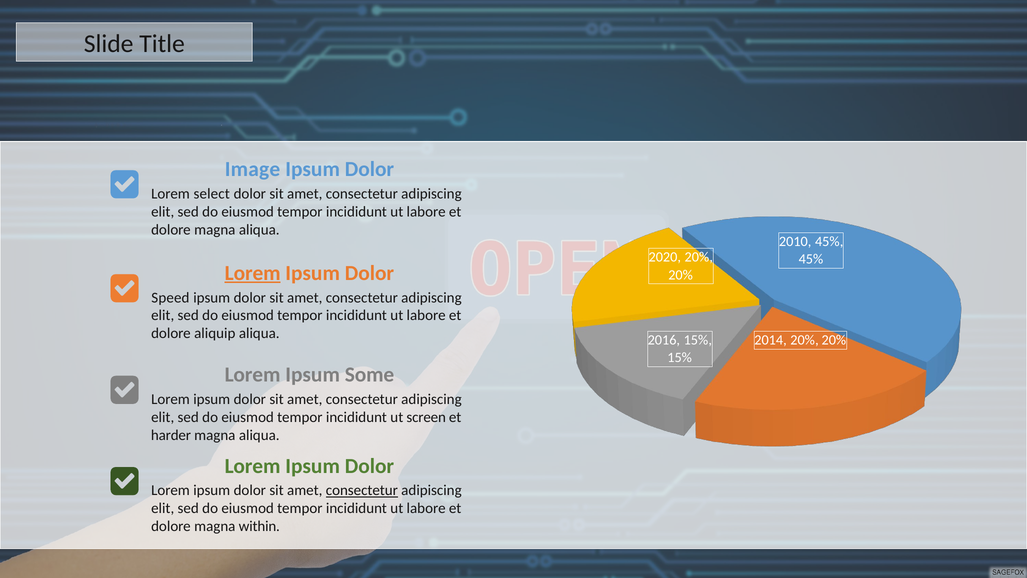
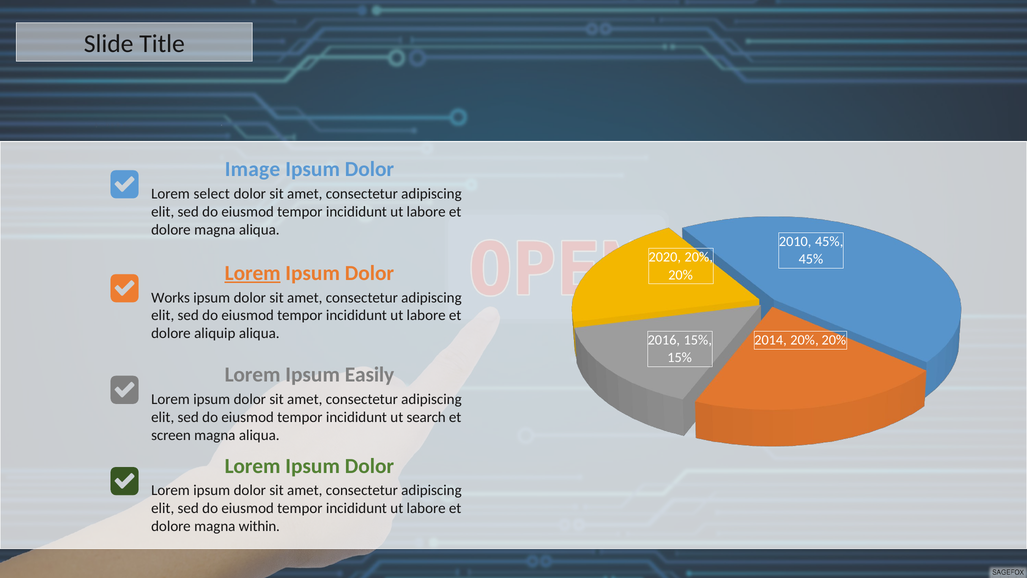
Speed: Speed -> Works (171, 297)
Some: Some -> Easily (370, 375)
screen: screen -> search (426, 417)
harder: harder -> screen (171, 435)
consectetur underline: present -> none (362, 490)
